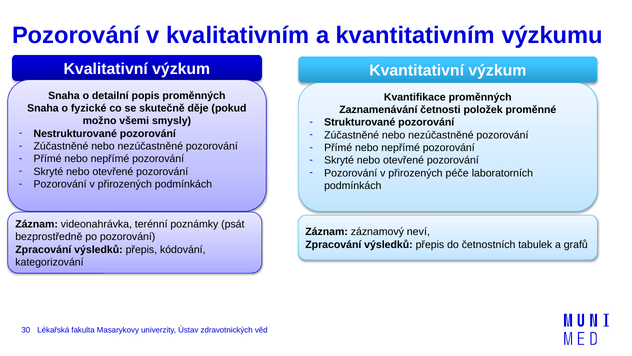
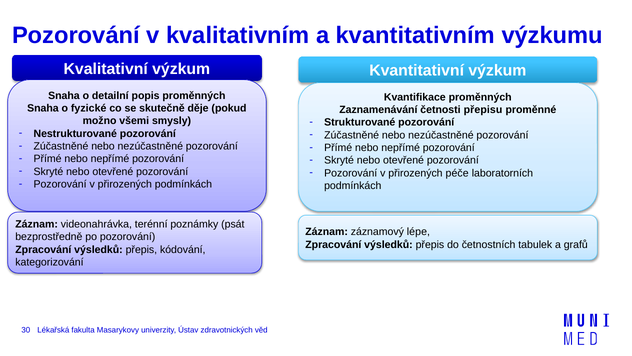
položek: položek -> přepisu (483, 110)
neví: neví -> lépe (418, 232)
